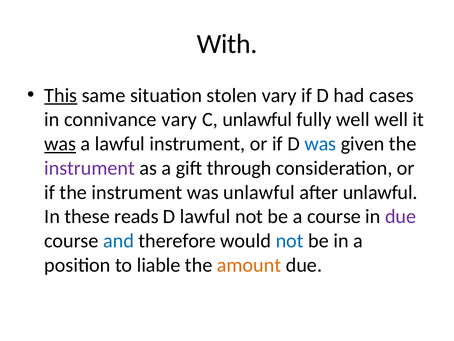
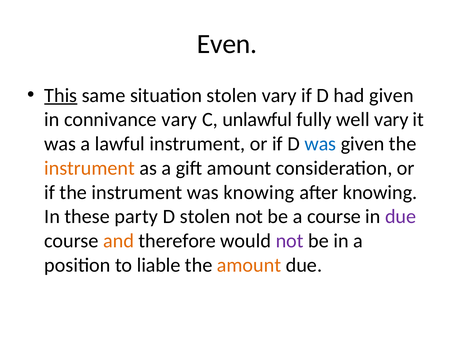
With: With -> Even (227, 44)
had cases: cases -> given (391, 95)
well well: well -> vary (391, 119)
was underline: present -> none (60, 144)
instrument colour: purple -> orange (90, 168)
gift through: through -> amount (239, 168)
was unlawful: unlawful -> knowing (259, 192)
after unlawful: unlawful -> knowing (380, 192)
reads: reads -> party (136, 216)
D lawful: lawful -> stolen (205, 216)
and colour: blue -> orange (118, 241)
not colour: blue -> purple (290, 241)
